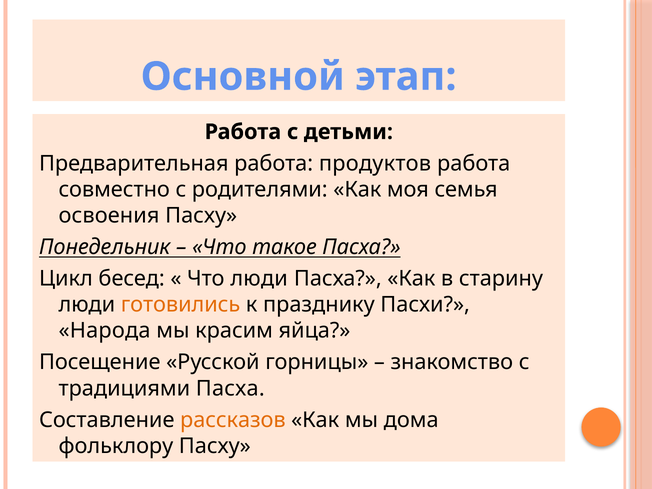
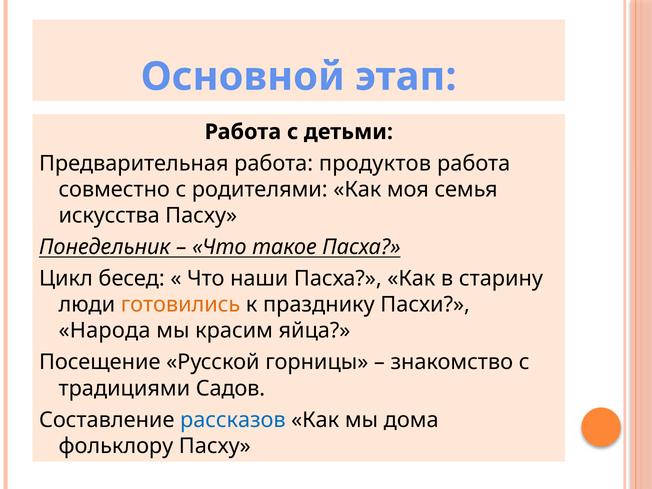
освоения: освоения -> искусства (109, 216)
Что люди: люди -> наши (259, 279)
традициями Пасха: Пасха -> Садов (230, 388)
рассказов colour: orange -> blue (233, 420)
